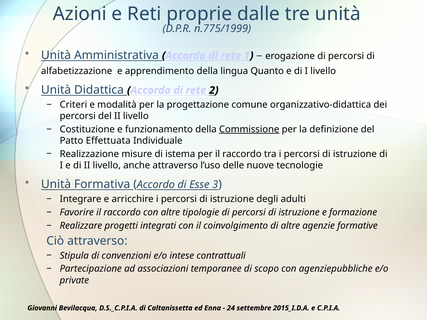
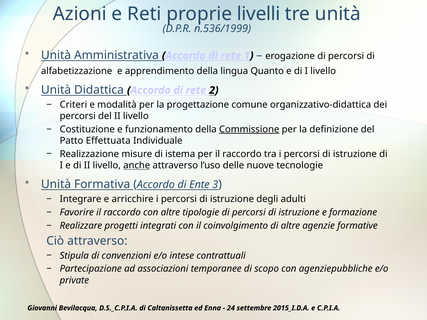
dalle: dalle -> livelli (259, 14)
n.775/1999: n.775/1999 -> n.536/1999 (223, 29)
anche underline: none -> present (137, 166)
Esse: Esse -> Ente (199, 185)
